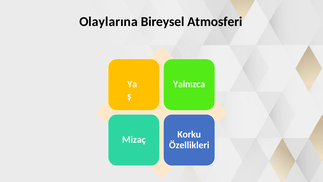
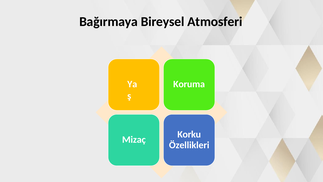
Olaylarına: Olaylarına -> Bağırmaya (109, 22)
Yalnızca: Yalnızca -> Koruma (189, 84)
